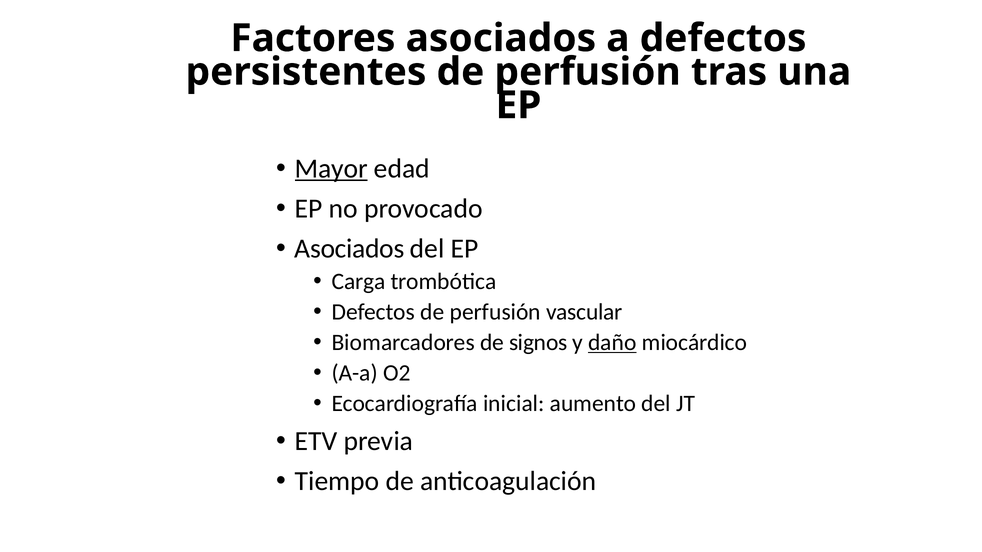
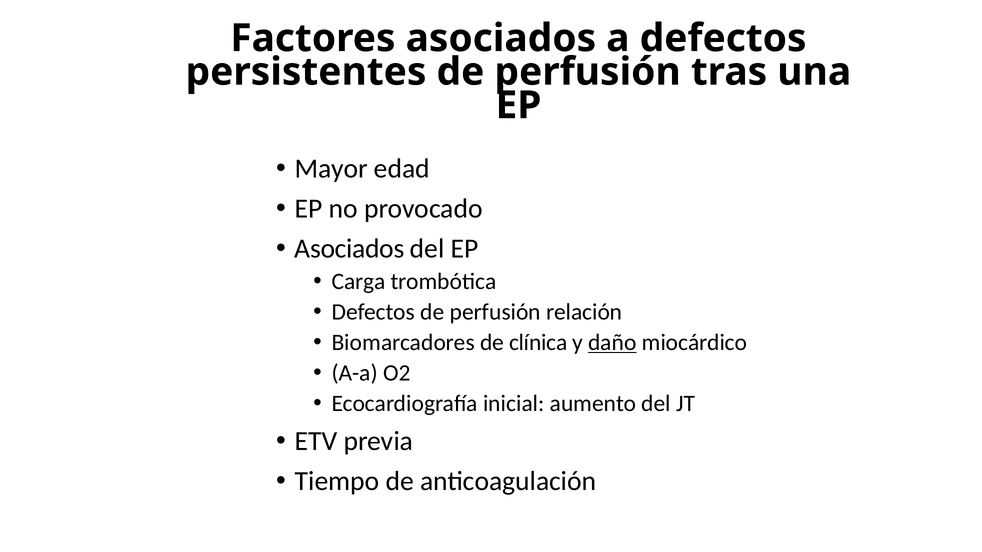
Mayor underline: present -> none (331, 169)
vascular: vascular -> relación (584, 312)
signos: signos -> clínica (538, 343)
